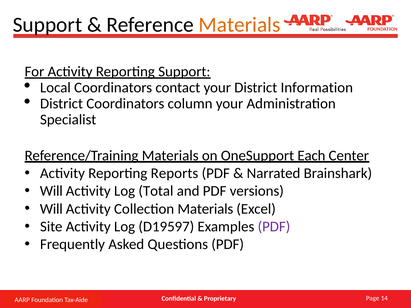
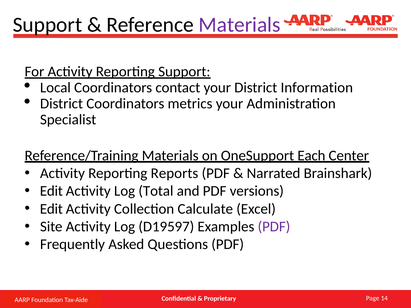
Materials colour: orange -> purple (240, 25)
column: column -> metrics (190, 104)
Will: Will -> Edit (51, 191)
Will: Will -> Edit (51, 209)
Collection Materials: Materials -> Calculate (205, 209)
